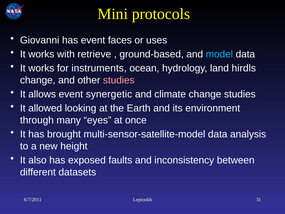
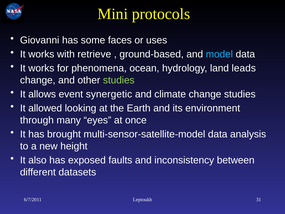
has event: event -> some (93, 40)
instruments: instruments -> phenomena (99, 68)
hirdls: hirdls -> leads (244, 68)
studies colour: pink -> light green (119, 80)
